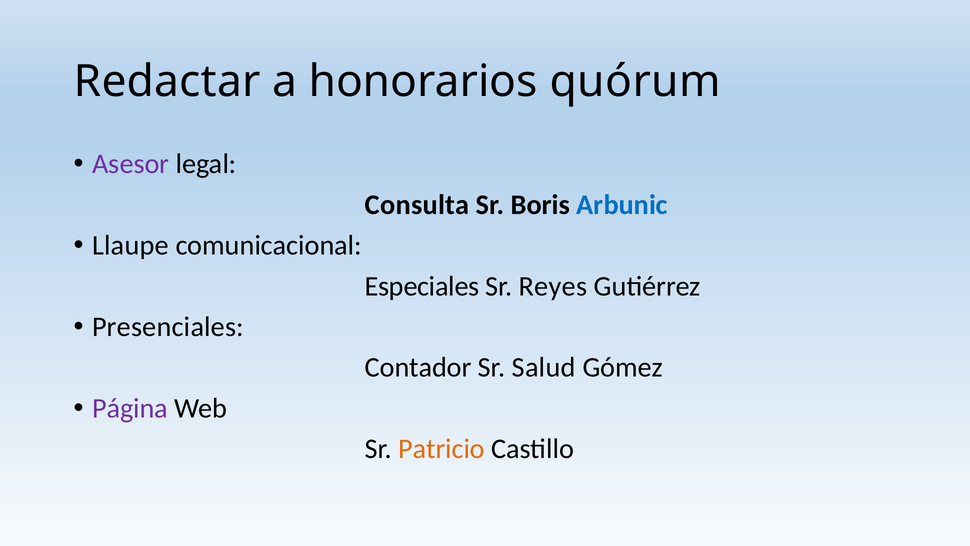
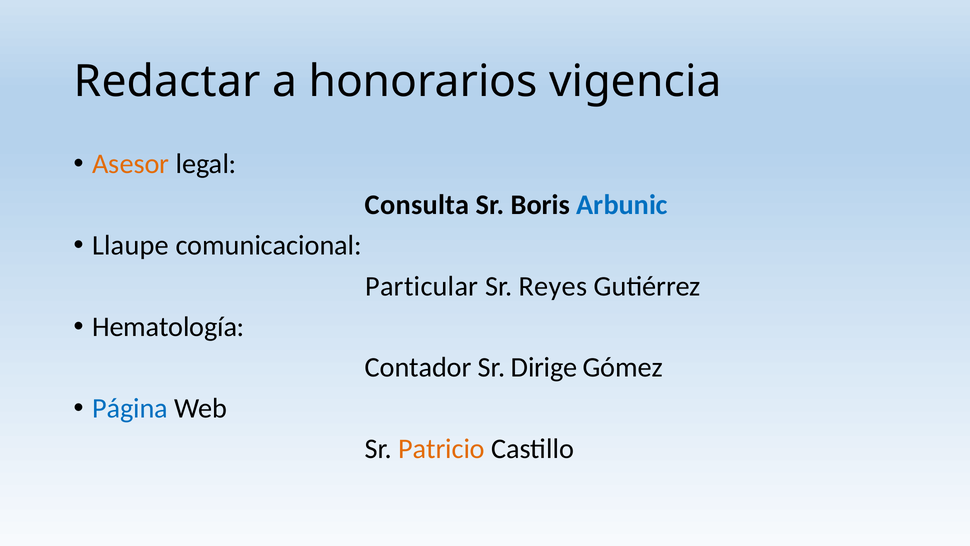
quórum: quórum -> vigencia (635, 81)
Asesor colour: purple -> orange (131, 164)
Especiales: Especiales -> Particular (422, 286)
Presenciales: Presenciales -> Hematología (168, 327)
Salud: Salud -> Dirige (544, 367)
Página colour: purple -> blue (130, 408)
